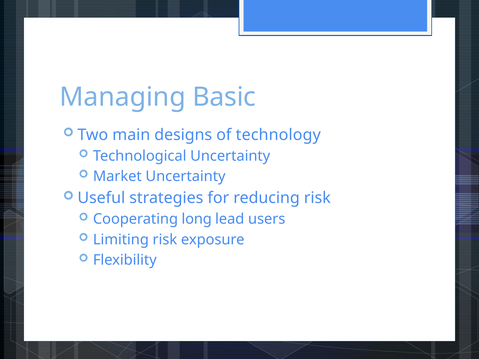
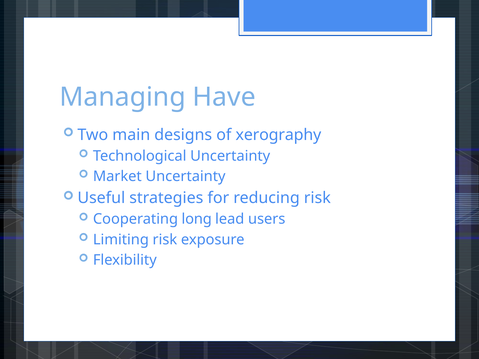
Basic: Basic -> Have (224, 97)
technology: technology -> xerography (278, 135)
